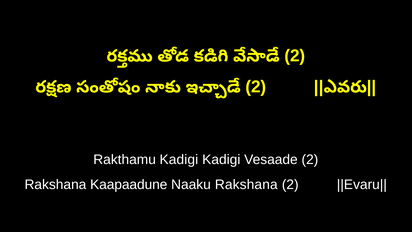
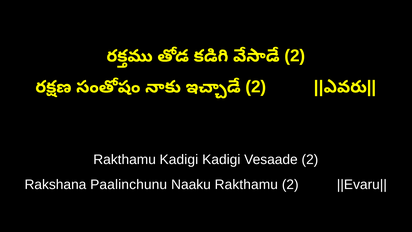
Kaapaadune: Kaapaadune -> Paalinchunu (129, 184)
Naaku Rakshana: Rakshana -> Rakthamu (246, 184)
